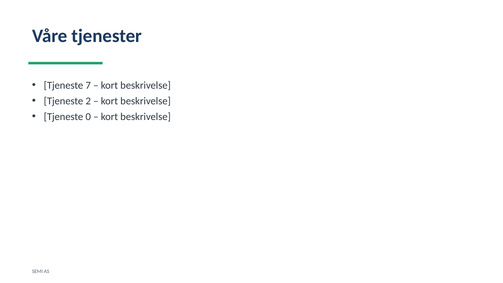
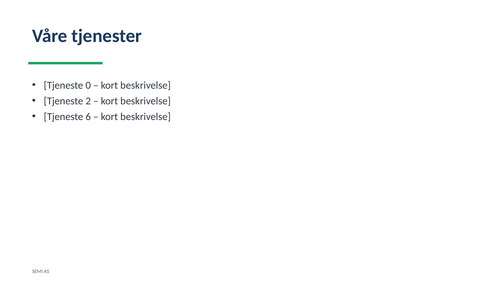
7: 7 -> 0 (88, 85)
0: 0 -> 6 (88, 117)
